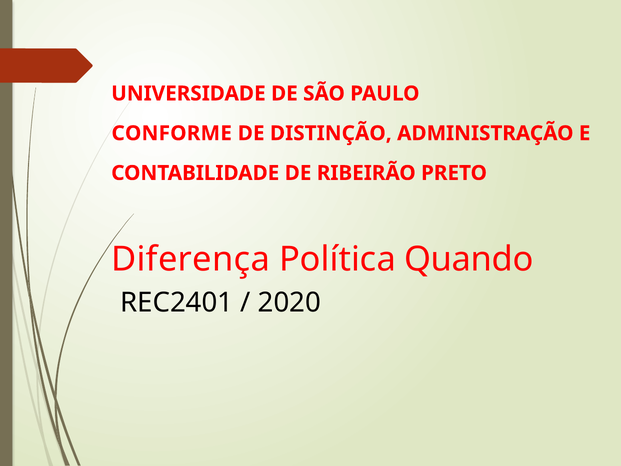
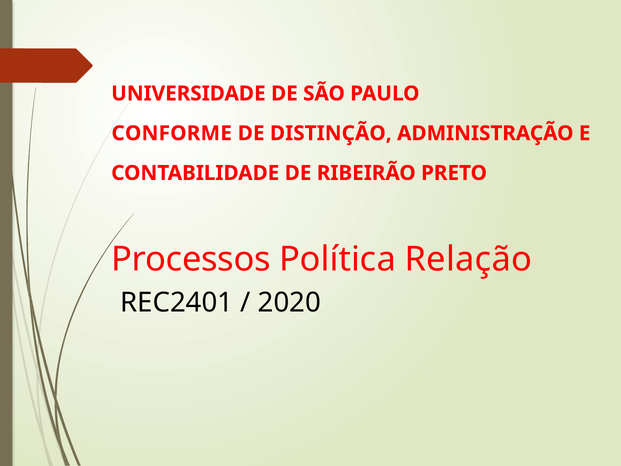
Diferença: Diferença -> Processos (191, 259)
Quando: Quando -> Relação (468, 259)
